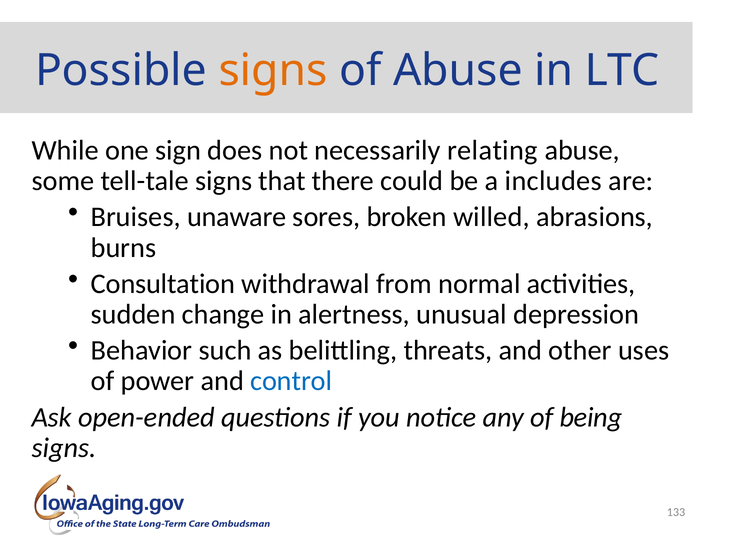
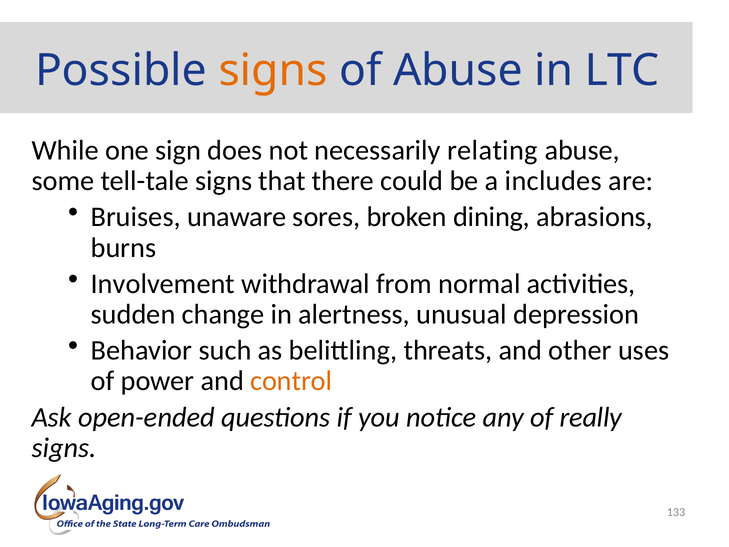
willed: willed -> dining (492, 217)
Consultation: Consultation -> Involvement (163, 284)
control colour: blue -> orange (291, 381)
being: being -> really (591, 417)
